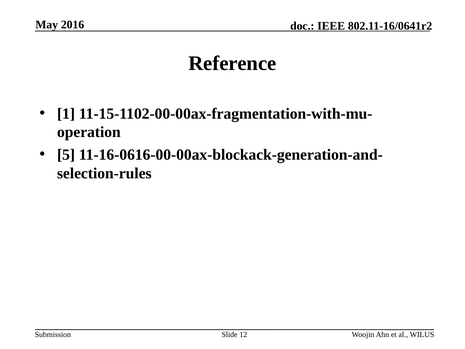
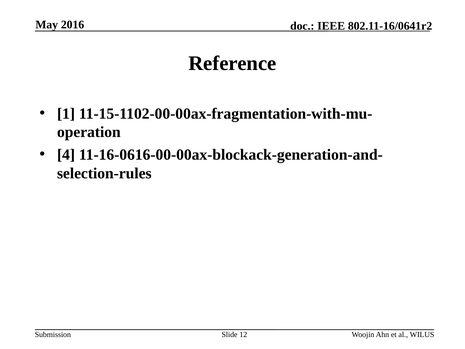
5: 5 -> 4 (66, 155)
